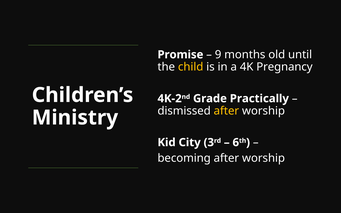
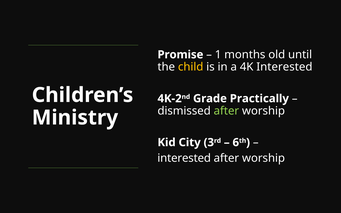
9: 9 -> 1 (218, 55)
4K Pregnancy: Pregnancy -> Interested (284, 67)
after colour: yellow -> light green (226, 111)
becoming: becoming -> interested (184, 158)
